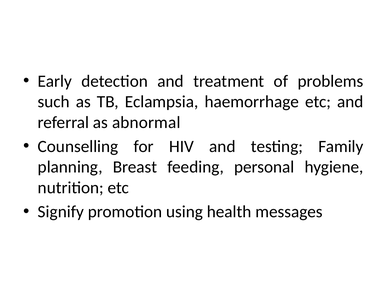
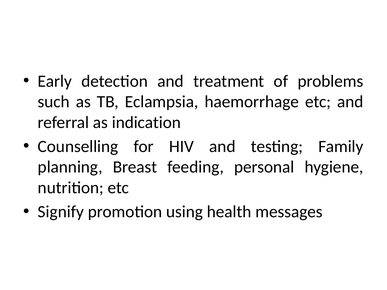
abnormal: abnormal -> indication (146, 122)
